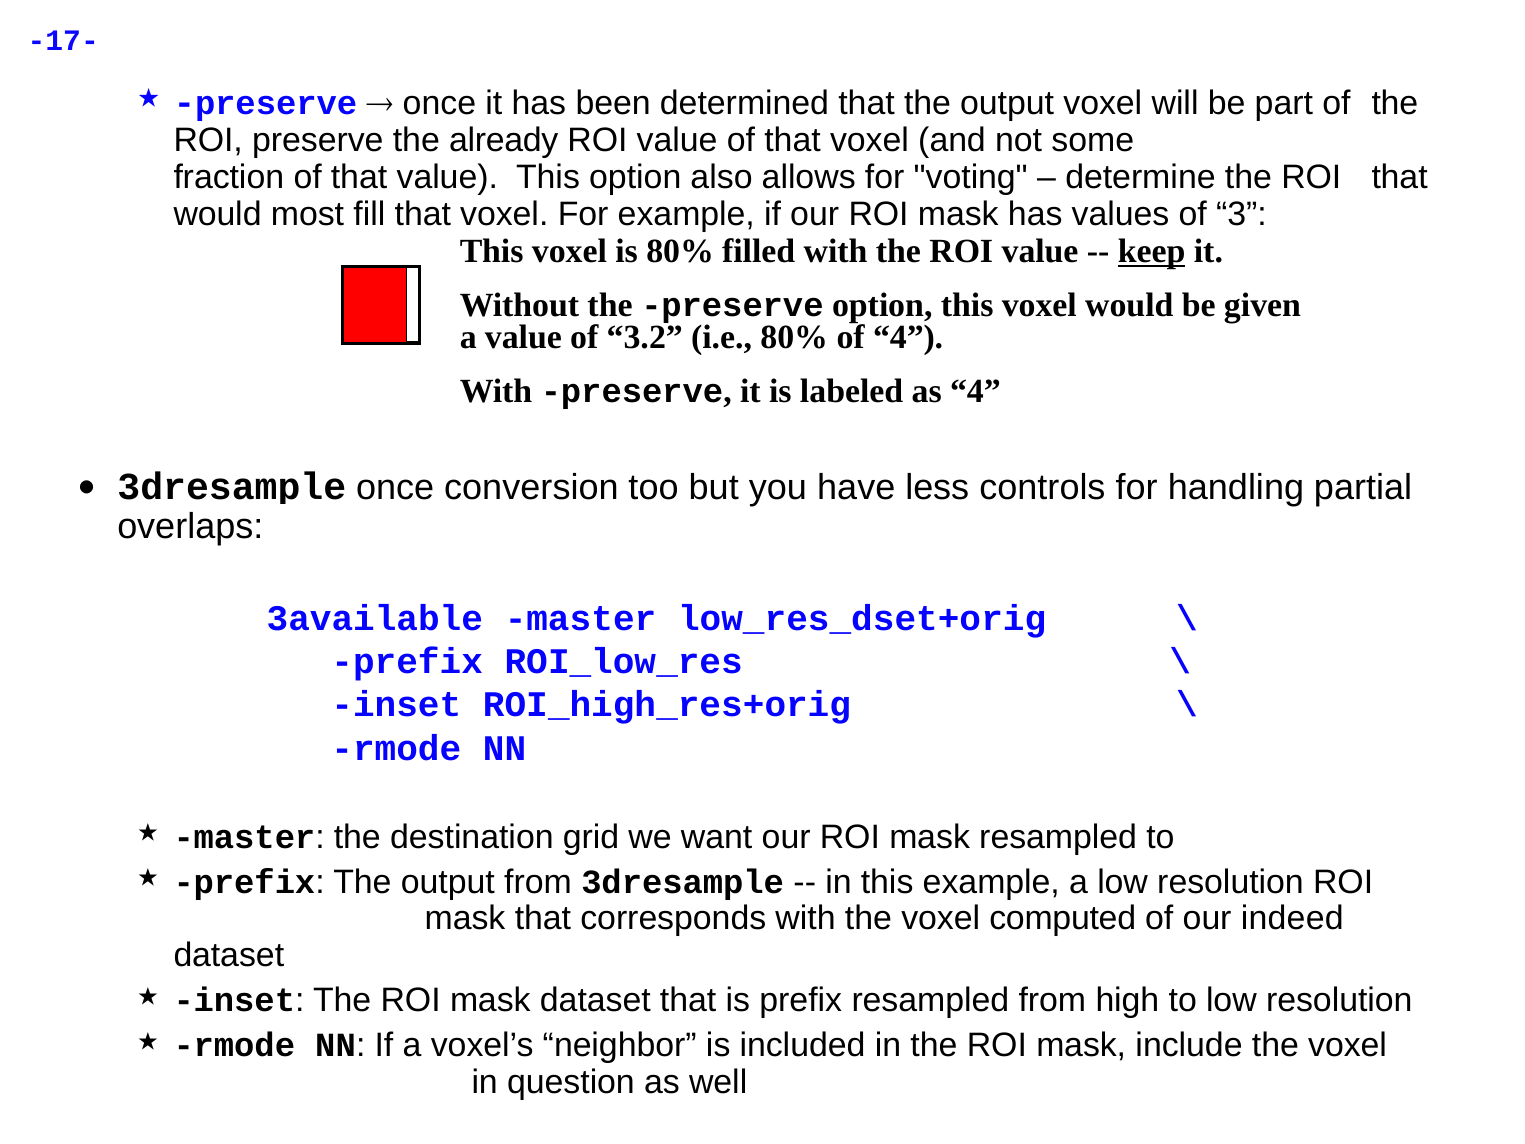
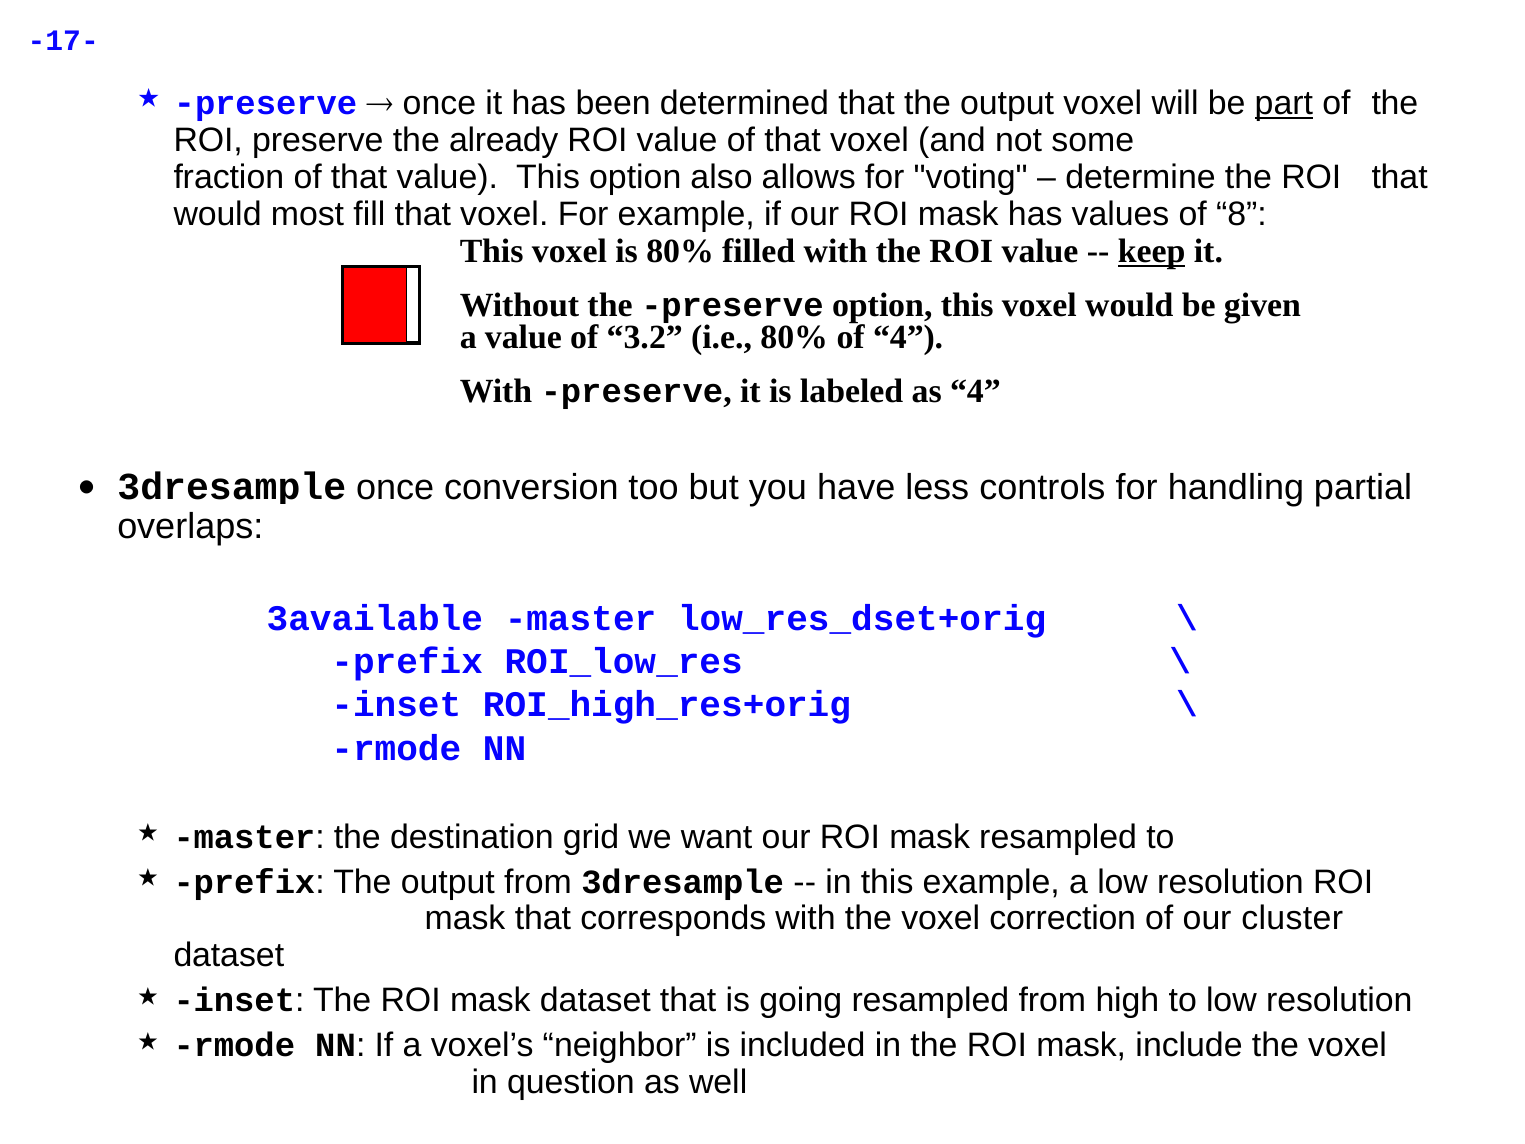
part underline: none -> present (1284, 104)
3: 3 -> 8 (1241, 214)
computed: computed -> correction (1063, 919)
indeed: indeed -> cluster (1292, 919)
is prefix: prefix -> going (801, 1000)
